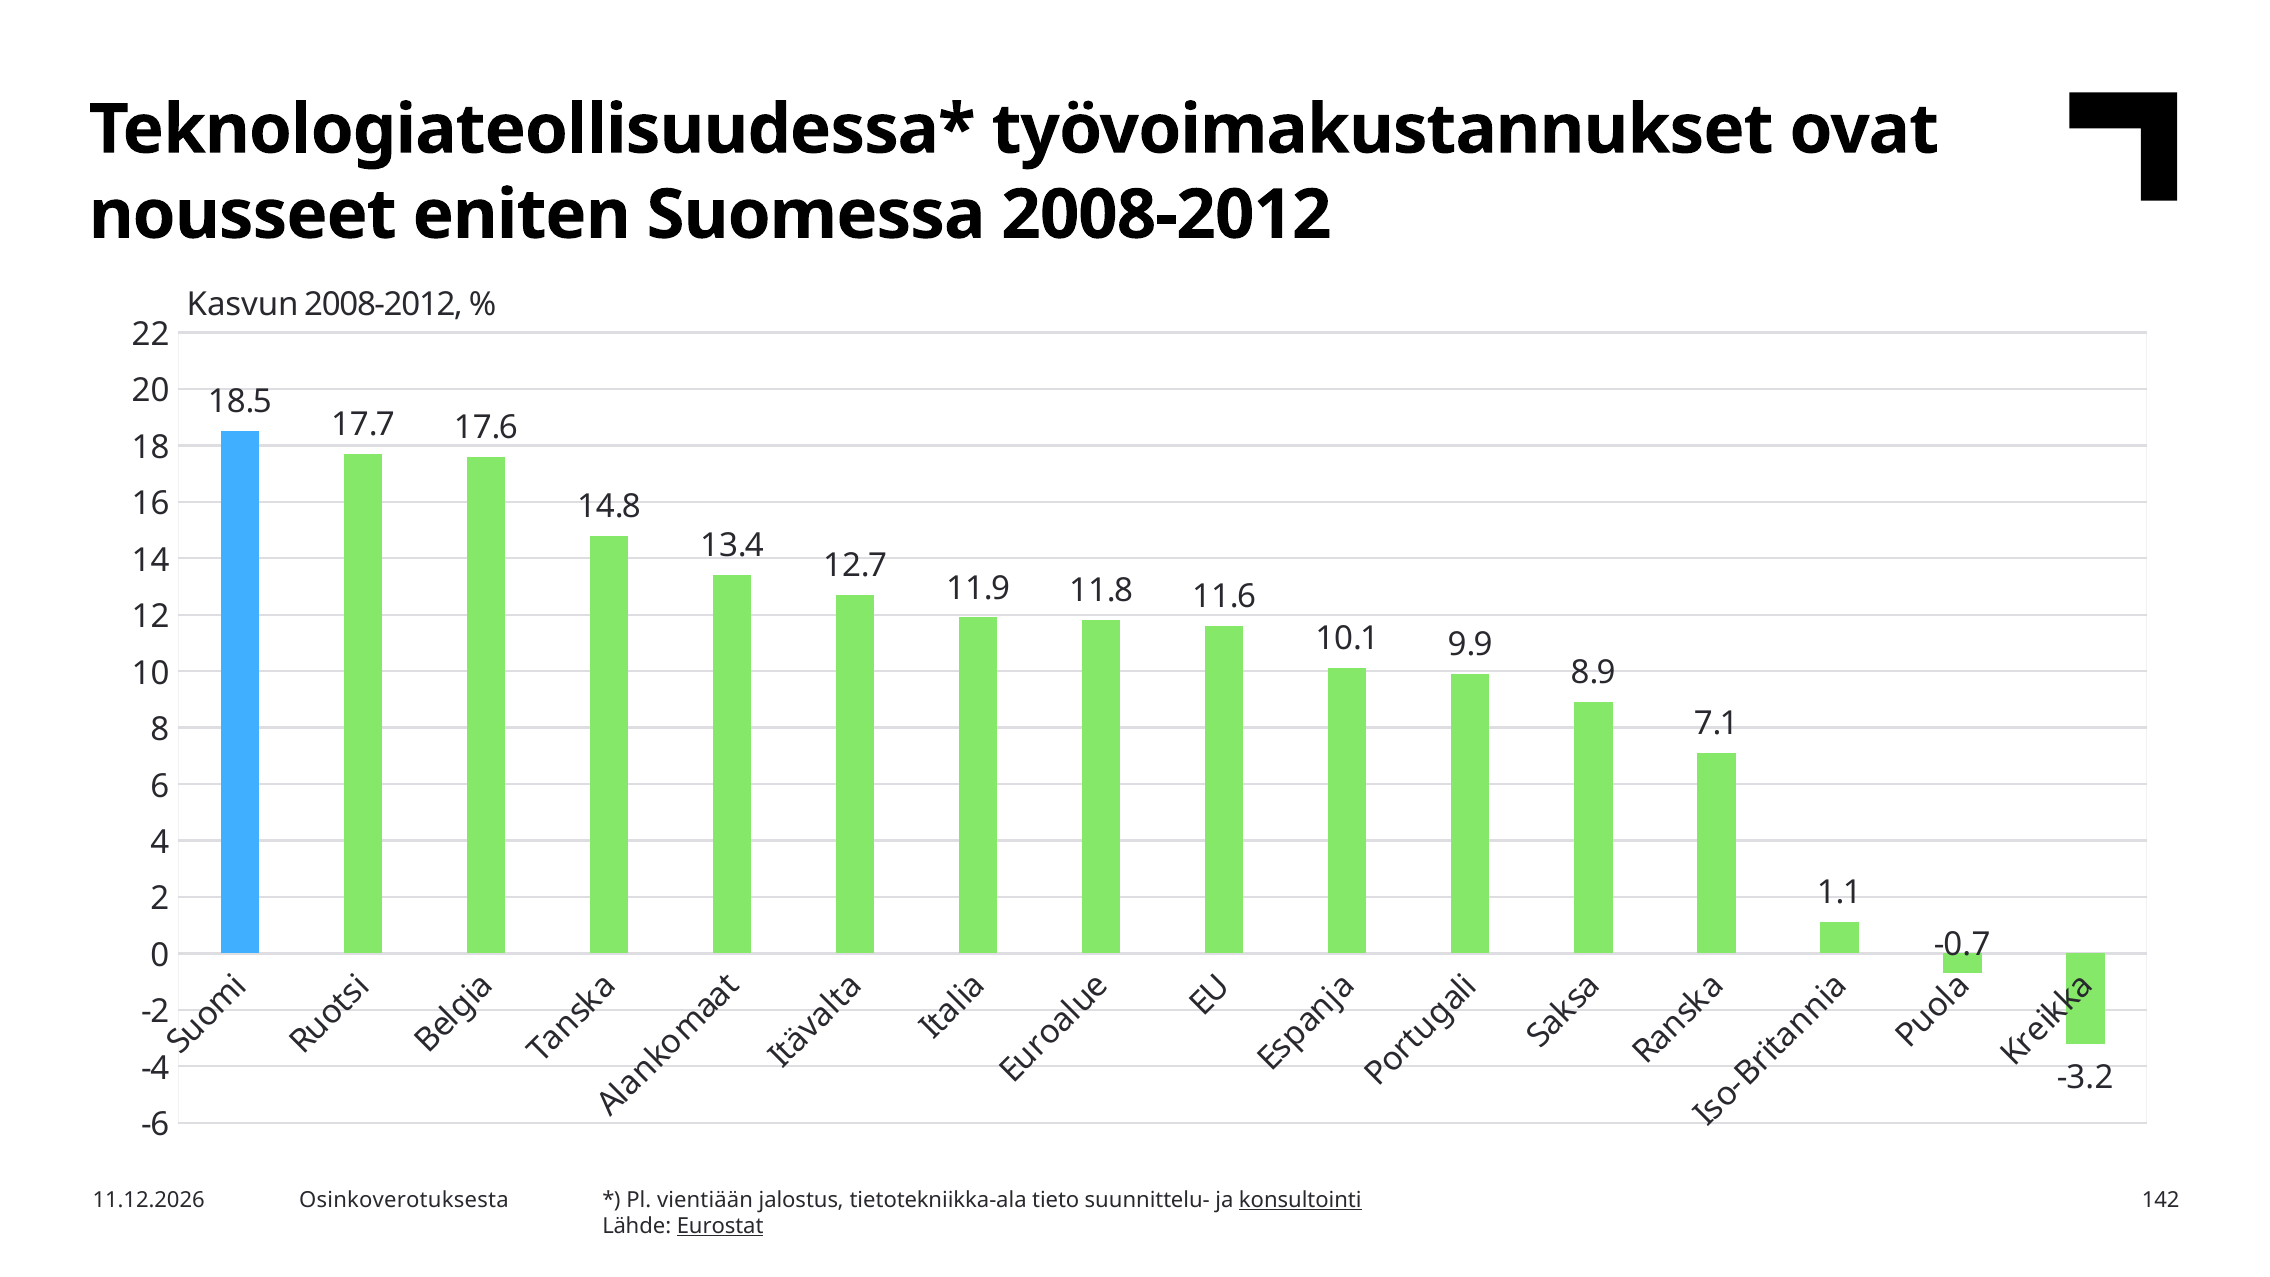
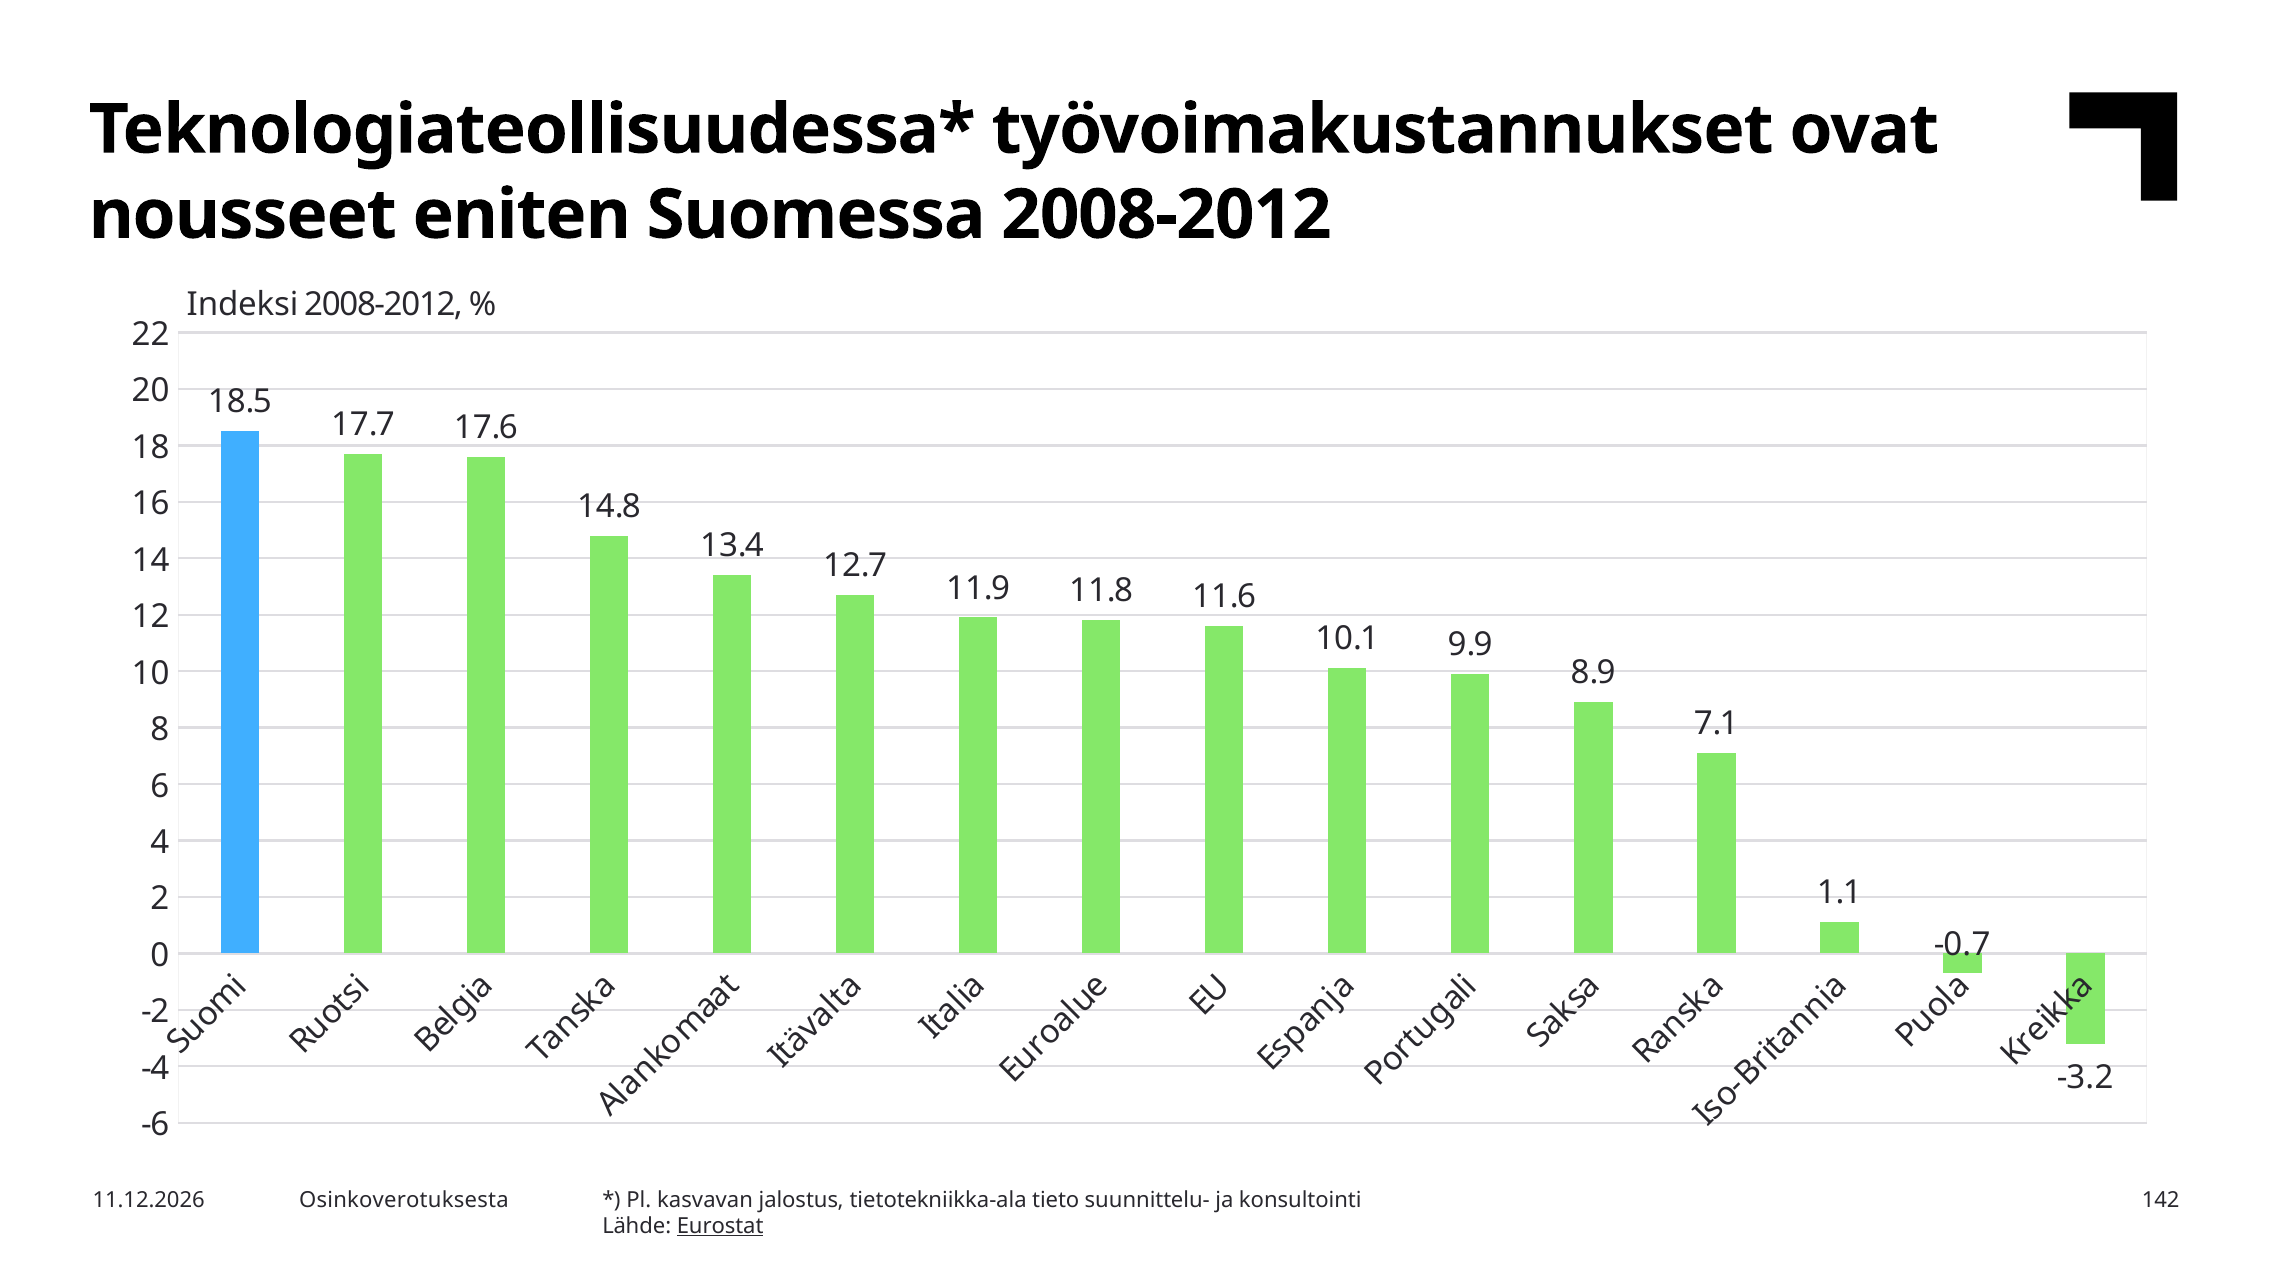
Kasvun: Kasvun -> Indeksi (243, 305)
vientiään: vientiään -> kasvavan (705, 1200)
konsultointi underline: present -> none (1300, 1200)
